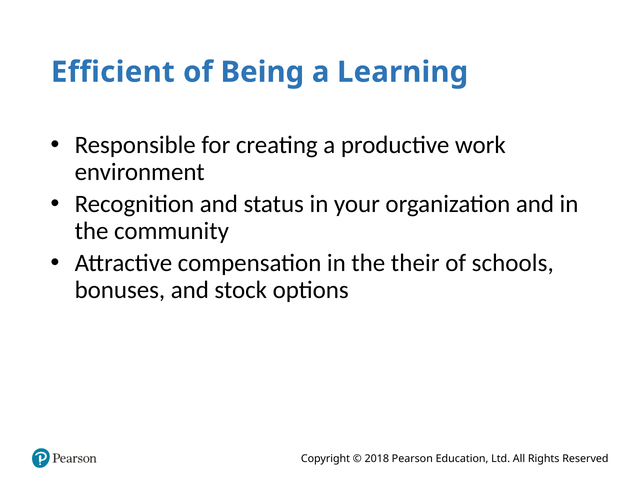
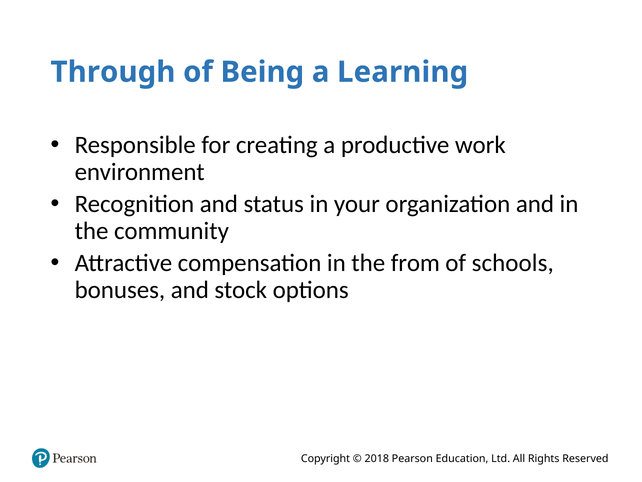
Efficient: Efficient -> Through (113, 72)
their: their -> from (415, 263)
